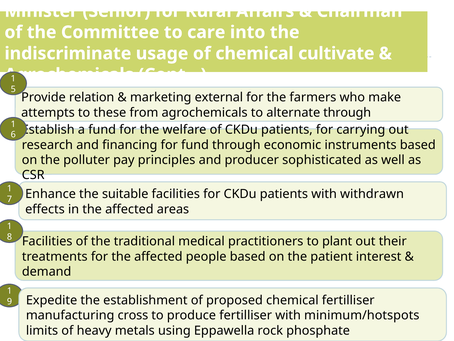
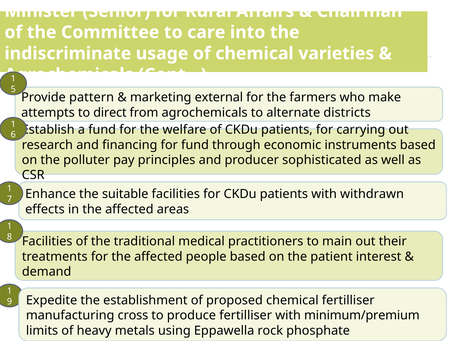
cultivate: cultivate -> varieties (336, 53)
relation: relation -> pattern (92, 97)
these: these -> direct (110, 112)
alternate through: through -> districts (347, 112)
plant: plant -> main (337, 241)
minimum/hotspots: minimum/hotspots -> minimum/premium (362, 315)
